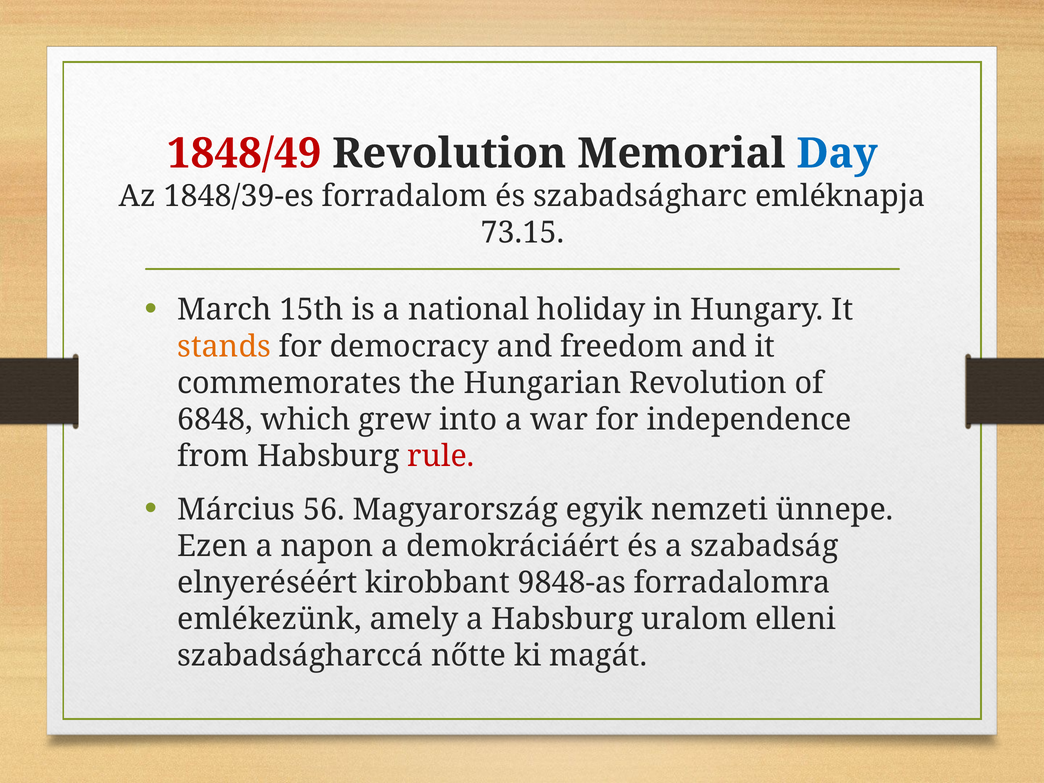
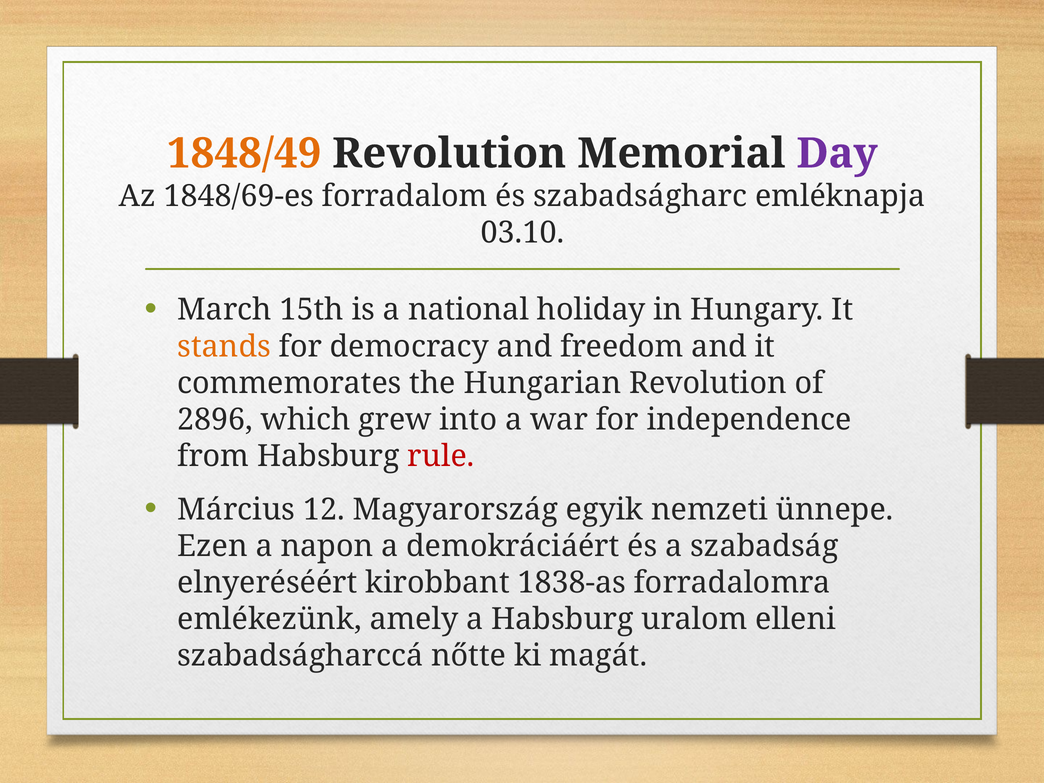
1848/49 colour: red -> orange (244, 154)
Day colour: blue -> purple (837, 154)
1848/39-es: 1848/39-es -> 1848/69-es (239, 196)
73.15: 73.15 -> 03.10 (523, 233)
6848: 6848 -> 2896 (215, 420)
56: 56 -> 12 (324, 509)
9848-as: 9848-as -> 1838-as (572, 583)
